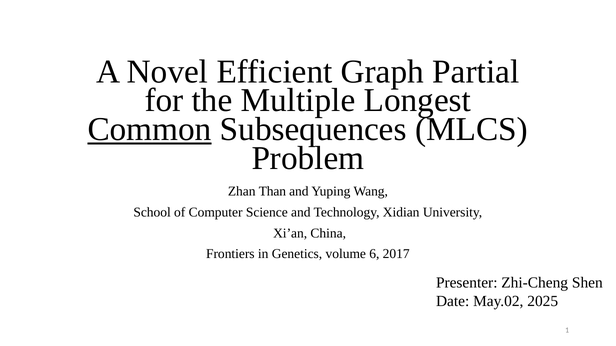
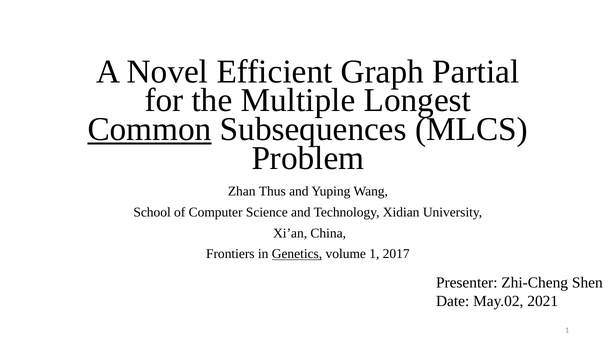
Than: Than -> Thus (272, 191)
Genetics underline: none -> present (297, 254)
volume 6: 6 -> 1 (374, 254)
2025: 2025 -> 2021 (543, 301)
